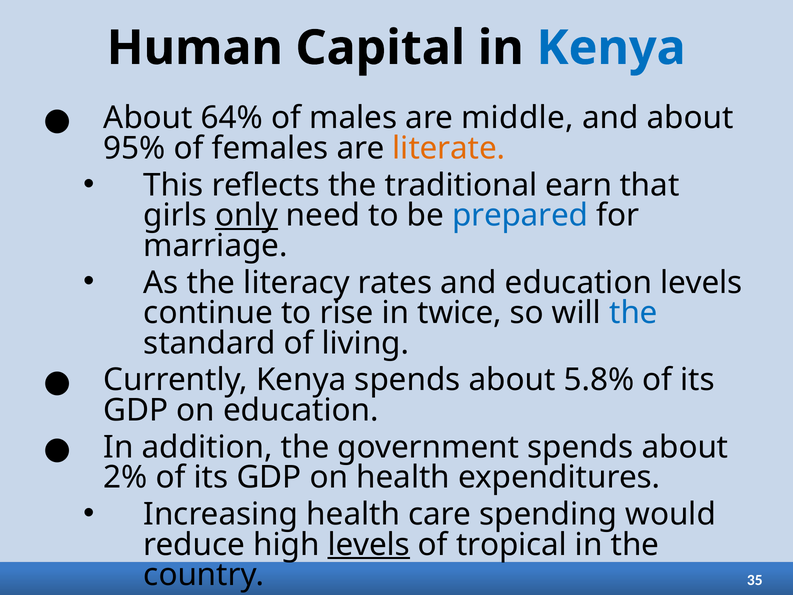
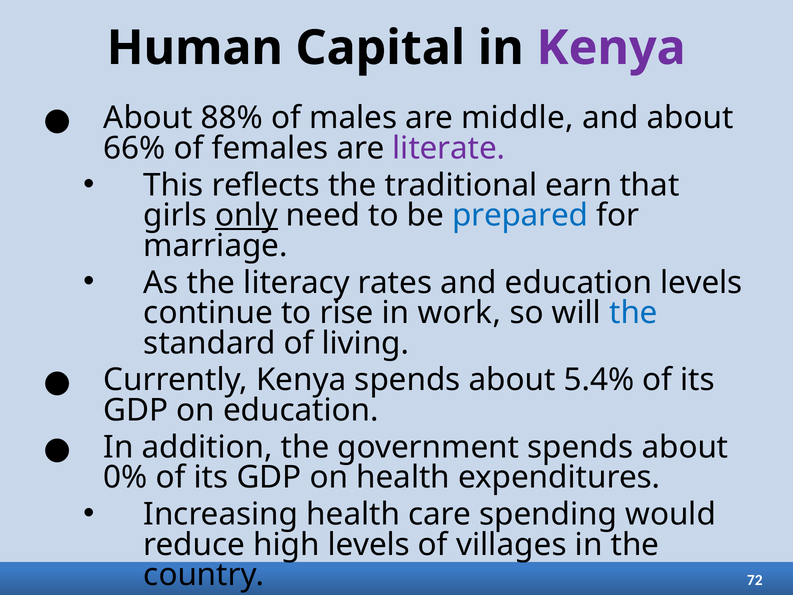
Kenya colour: blue -> purple (611, 48)
64%: 64% -> 88% (232, 118)
95%: 95% -> 66% (135, 148)
literate colour: orange -> purple (449, 148)
twice: twice -> work (459, 313)
5.8%: 5.8% -> 5.4% (599, 380)
2%: 2% -> 0% (126, 477)
levels underline: present -> none (369, 544)
tropical: tropical -> villages (511, 544)
35: 35 -> 72 (755, 580)
